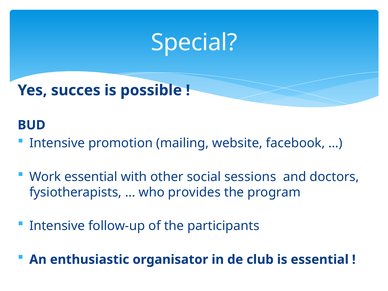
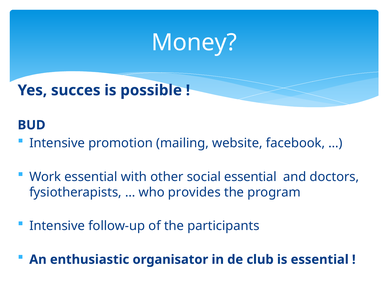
Special: Special -> Money (194, 43)
social sessions: sessions -> essential (250, 177)
